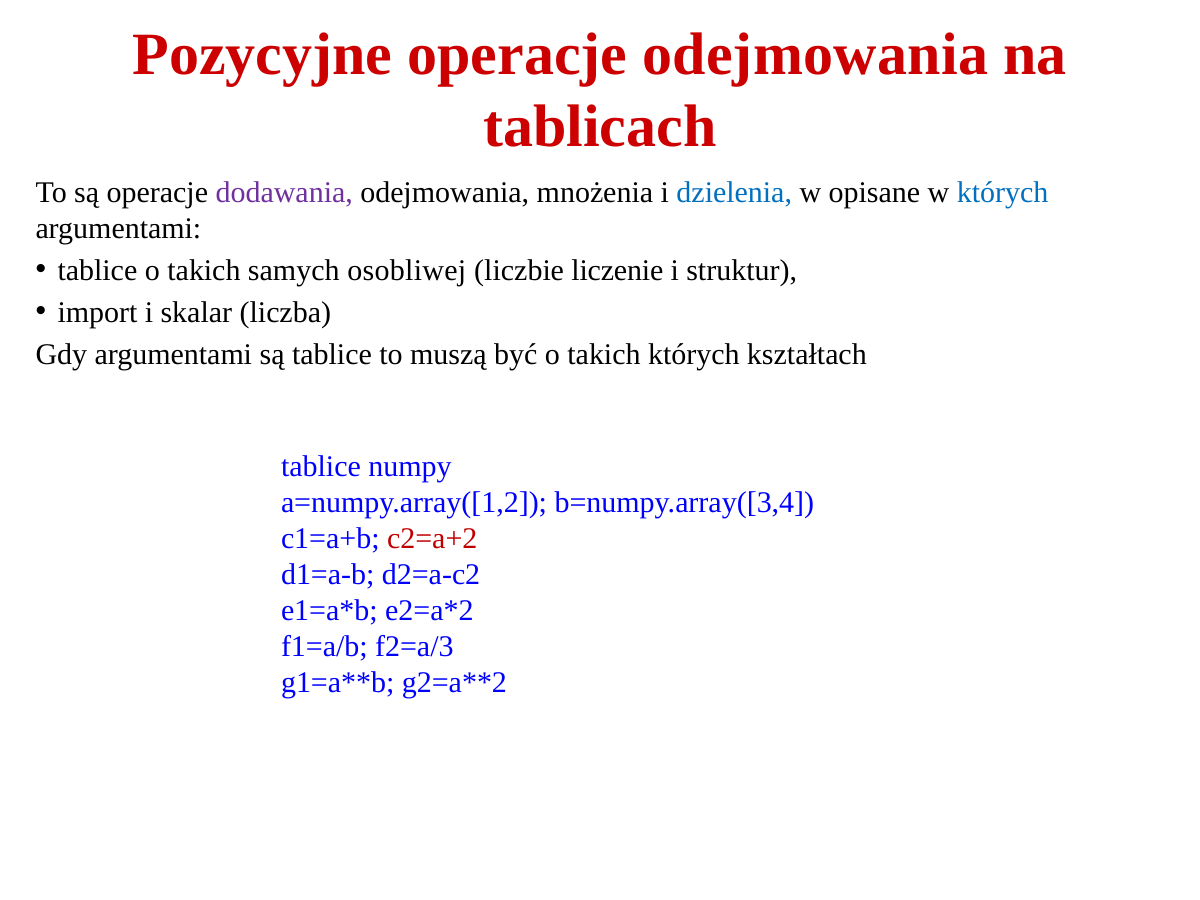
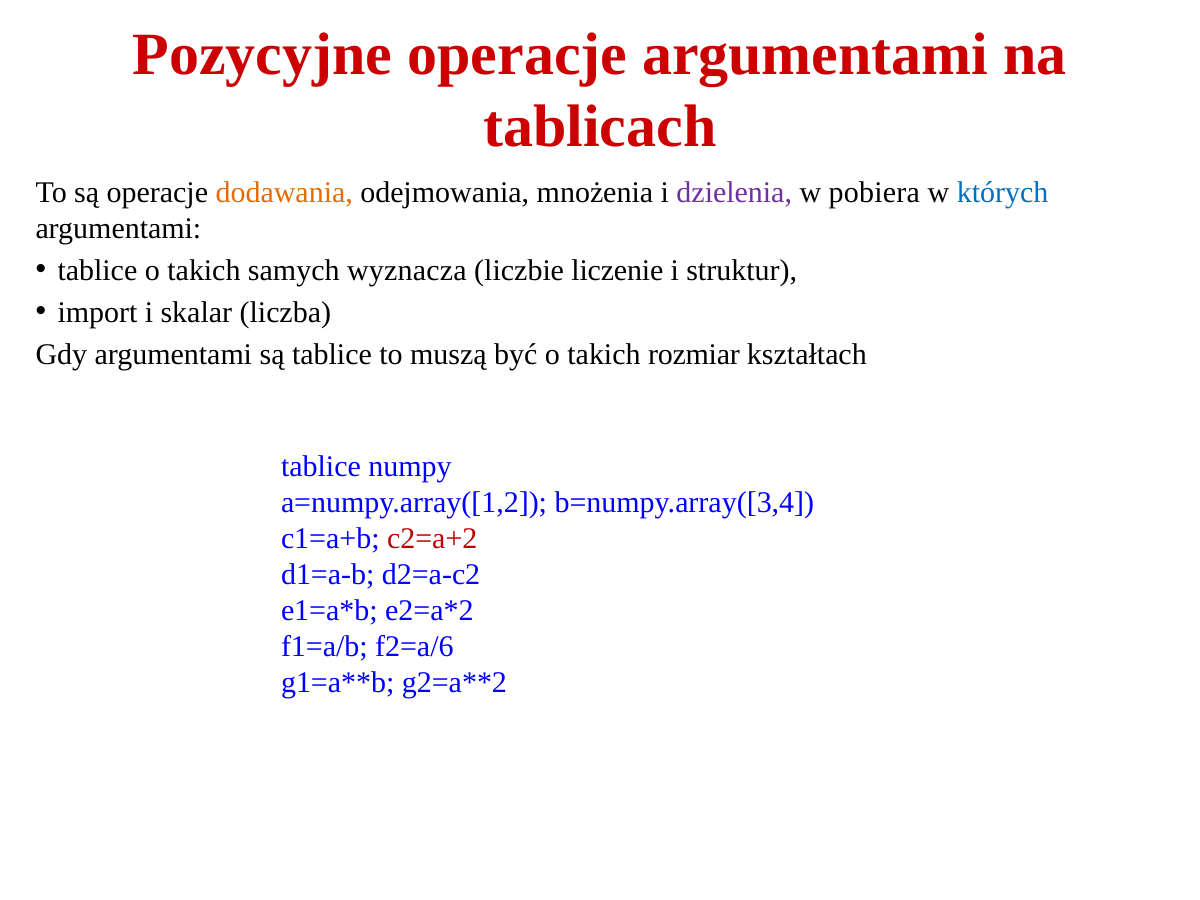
operacje odejmowania: odejmowania -> argumentami (815, 54)
dodawania colour: purple -> orange (284, 193)
dzielenia colour: blue -> purple (734, 193)
opisane: opisane -> pobiera (874, 193)
osobliwej: osobliwej -> wyznacza (407, 271)
takich których: których -> rozmiar (694, 355)
f2=a/3: f2=a/3 -> f2=a/6 (414, 647)
